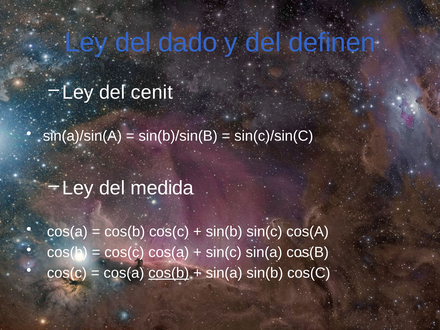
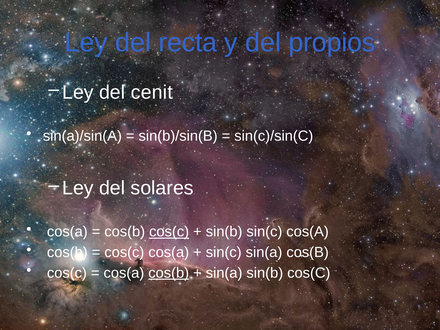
dado: dado -> recta (188, 43)
definen: definen -> propios (332, 43)
medida: medida -> solares (162, 188)
cos(c underline: none -> present (169, 232)
